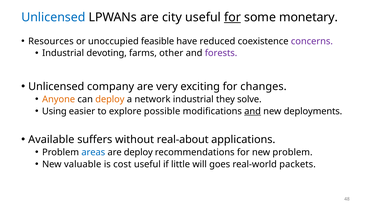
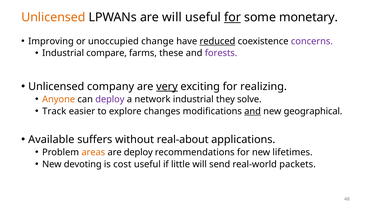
Unlicensed colour: blue -> orange (53, 17)
are city: city -> will (172, 17)
Resources: Resources -> Improving (51, 41)
feasible: feasible -> change (157, 41)
reduced underline: none -> present (217, 41)
devoting: devoting -> compare (107, 53)
other: other -> these (171, 53)
very underline: none -> present (167, 86)
changes: changes -> realizing (264, 86)
deploy colour: orange -> purple (110, 99)
Using: Using -> Track (54, 111)
possible: possible -> changes (162, 111)
deployments: deployments -> geographical (313, 111)
areas colour: blue -> orange (93, 152)
new problem: problem -> lifetimes (293, 152)
valuable: valuable -> devoting (83, 164)
goes: goes -> send (220, 164)
